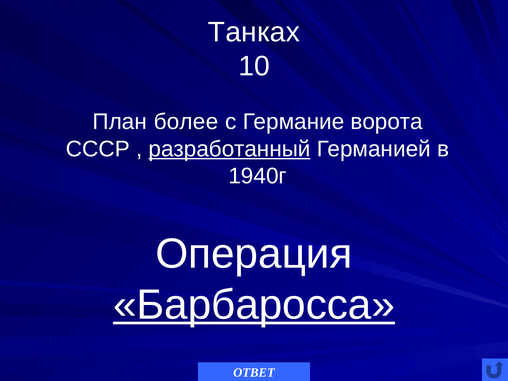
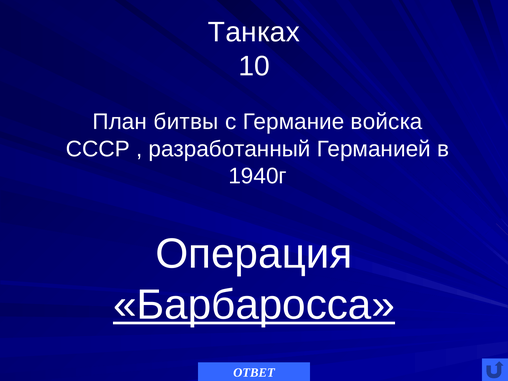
более: более -> битвы (186, 122)
ворота: ворота -> войска (386, 122)
разработанный underline: present -> none (230, 149)
